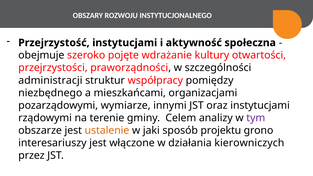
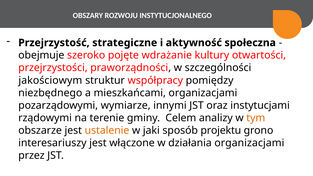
Przejrzystość instytucjami: instytucjami -> strategiczne (125, 43)
administracji: administracji -> jakościowym (50, 80)
tym colour: purple -> orange (256, 118)
działania kierowniczych: kierowniczych -> organizacjami (249, 143)
